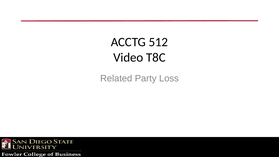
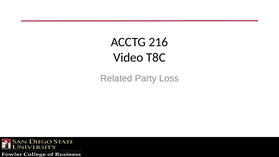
512: 512 -> 216 (158, 42)
